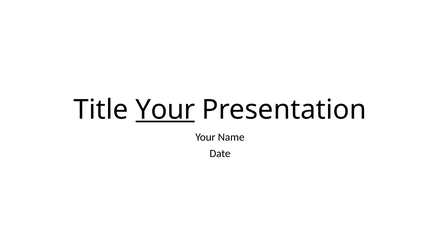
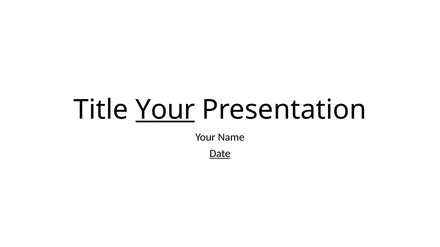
Date underline: none -> present (220, 154)
